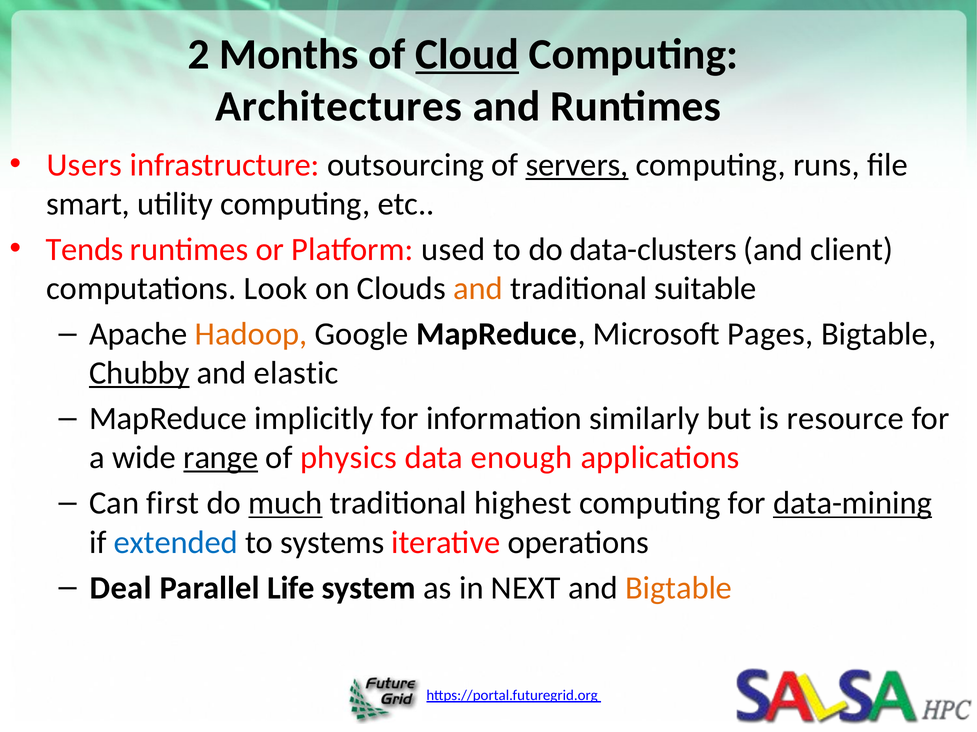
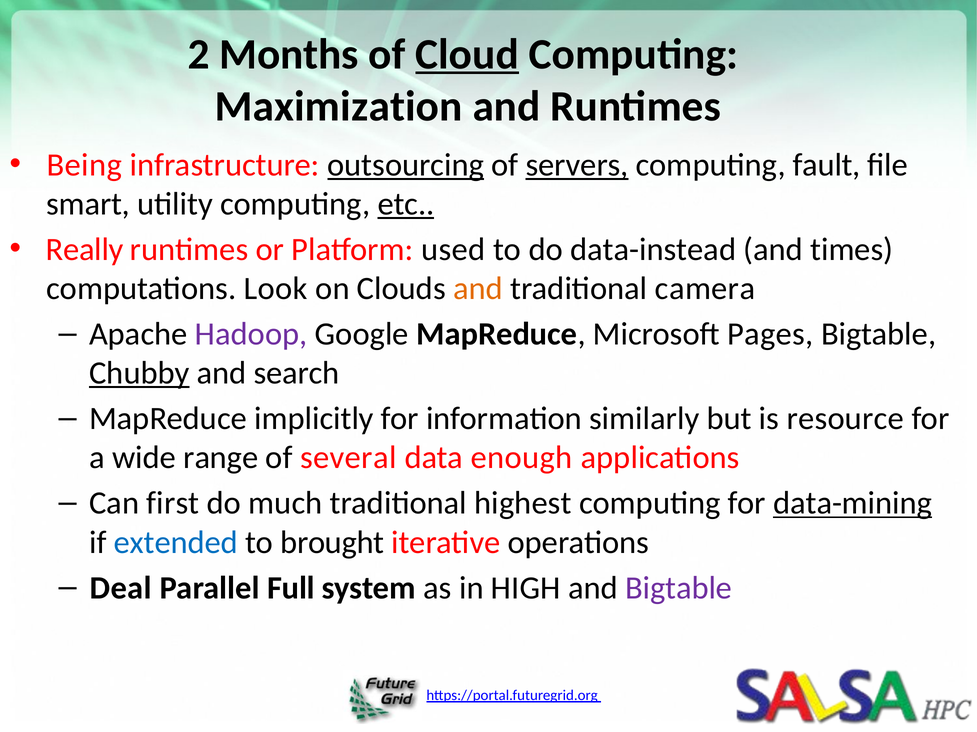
Architectures: Architectures -> Maximization (339, 106)
Users: Users -> Being (84, 165)
outsourcing underline: none -> present (406, 165)
runs: runs -> fault (827, 165)
etc underline: none -> present (406, 204)
Tends: Tends -> Really (85, 250)
data-clusters: data-clusters -> data-instead (653, 250)
client: client -> times (852, 250)
suitable: suitable -> camera (705, 289)
Hadoop colour: orange -> purple (251, 334)
elastic: elastic -> search (296, 374)
range underline: present -> none (221, 458)
physics: physics -> several (348, 458)
much underline: present -> none (285, 504)
systems: systems -> brought (332, 543)
Life: Life -> Full (291, 588)
NEXT: NEXT -> HIGH (526, 588)
Bigtable colour: orange -> purple (679, 588)
